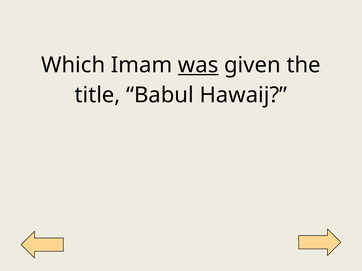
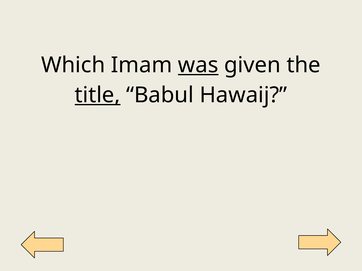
title underline: none -> present (98, 95)
